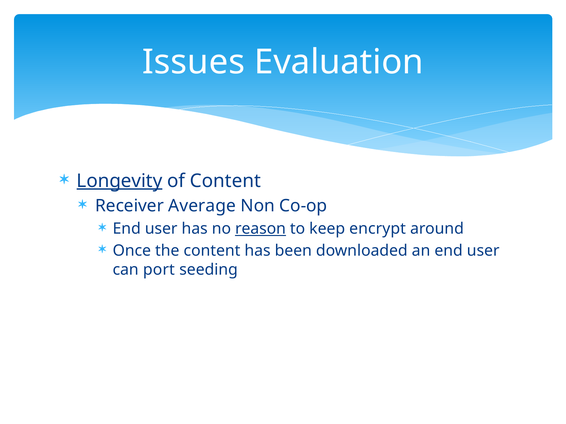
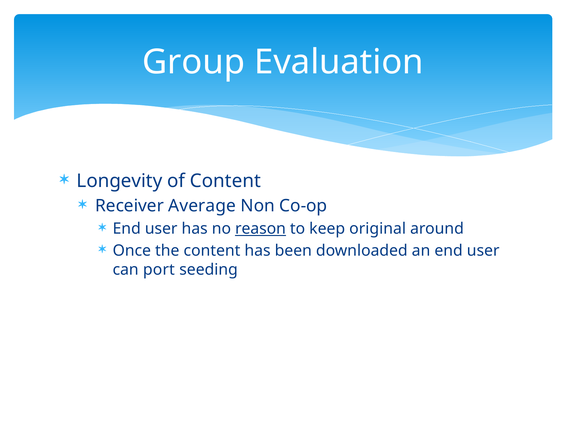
Issues: Issues -> Group (194, 62)
Longevity underline: present -> none (119, 181)
encrypt: encrypt -> original (378, 229)
